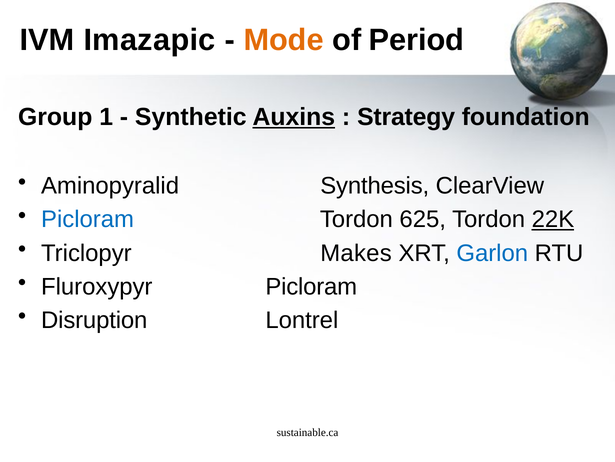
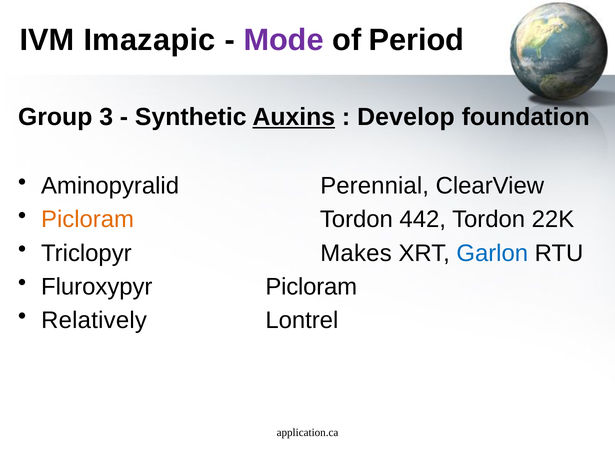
Mode colour: orange -> purple (284, 40)
1: 1 -> 3 (106, 117)
Strategy: Strategy -> Develop (406, 117)
Synthesis: Synthesis -> Perennial (375, 186)
Picloram colour: blue -> orange (88, 219)
625: 625 -> 442 (423, 219)
22K underline: present -> none (553, 219)
Disruption: Disruption -> Relatively (94, 320)
sustainable.ca: sustainable.ca -> application.ca (308, 432)
